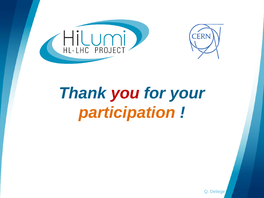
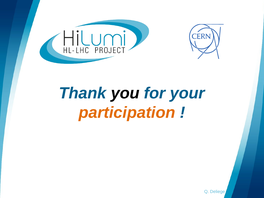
you colour: red -> black (125, 93)
